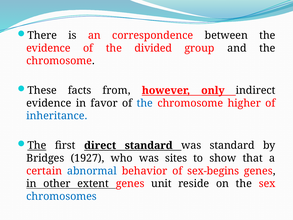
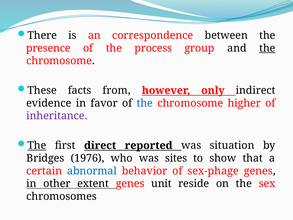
evidence: evidence -> presence (48, 48)
divided: divided -> process (153, 48)
the underline: none -> present (267, 48)
inheritance colour: blue -> purple (57, 116)
direct standard: standard -> reported (149, 145)
was standard: standard -> situation (232, 145)
1927: 1927 -> 1976 (87, 158)
sex-begins: sex-begins -> sex-phage (213, 171)
chromosomes colour: blue -> black (62, 196)
